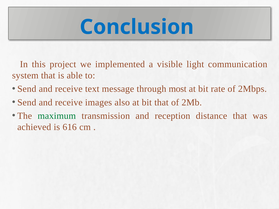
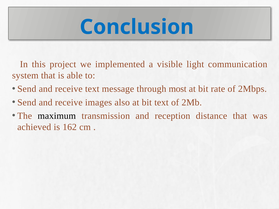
bit that: that -> text (161, 102)
maximum colour: green -> black (57, 116)
616: 616 -> 162 (70, 127)
